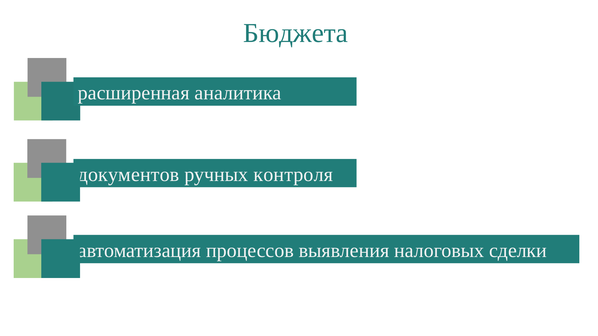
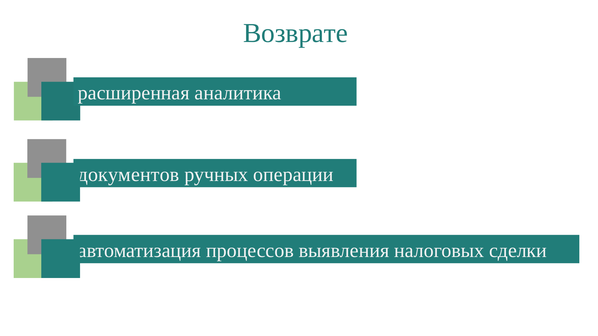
Бюджета: Бюджета -> Возврате (296, 33)
контроля: контроля -> операции (293, 175)
